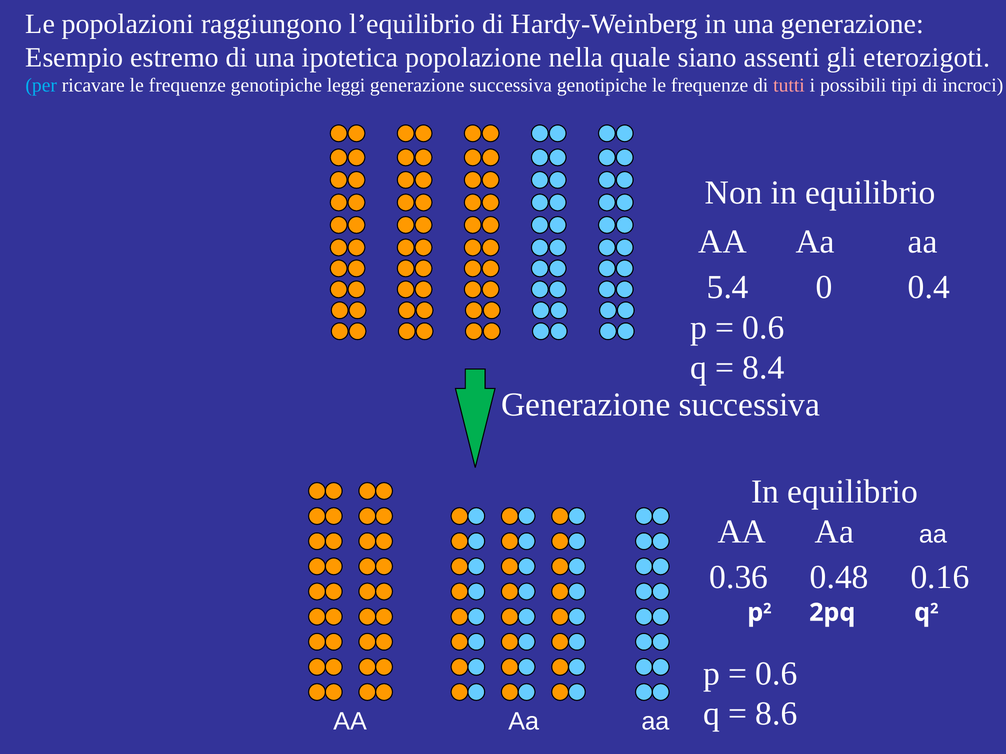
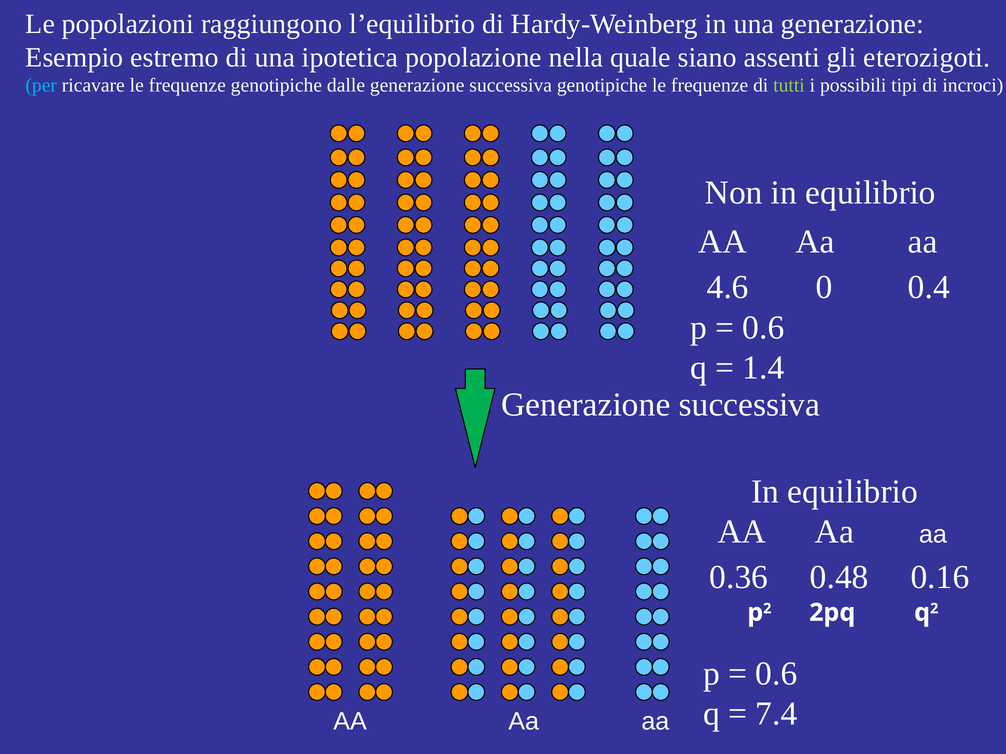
leggi: leggi -> dalle (346, 85)
tutti colour: pink -> light green (789, 85)
5.4: 5.4 -> 4.6 (728, 287)
8.4: 8.4 -> 1.4 (763, 368)
8.6: 8.6 -> 7.4 (776, 714)
